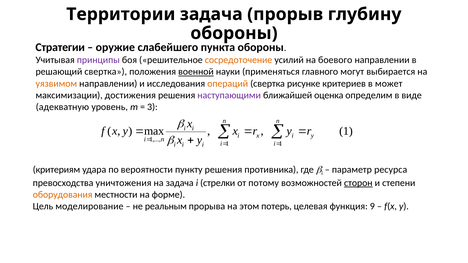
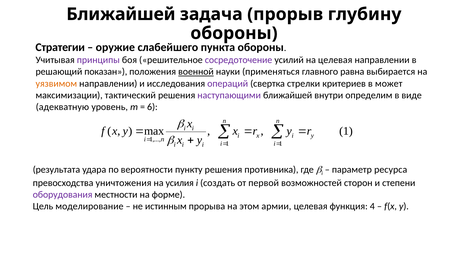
Территории: Территории -> Ближайшей (121, 14)
сосредоточение colour: orange -> purple (239, 60)
на боевого: боевого -> целевая (335, 60)
решающий свертка: свертка -> показан (106, 72)
могут: могут -> равна (352, 72)
операций colour: orange -> purple (228, 84)
рисунке: рисунке -> стрелки (304, 84)
достижения: достижения -> тактический (130, 95)
оценка: оценка -> внутри (329, 95)
3: 3 -> 6 (152, 107)
критериям: критериям -> результата (56, 170)
на задача: задача -> усилия (180, 183)
стрелки: стрелки -> создать (218, 183)
потому: потому -> первой (264, 183)
сторон underline: present -> none (358, 183)
оборудования colour: orange -> purple (63, 195)
реальным: реальным -> истинным (166, 206)
потерь: потерь -> армии (276, 206)
9: 9 -> 4 (372, 206)
